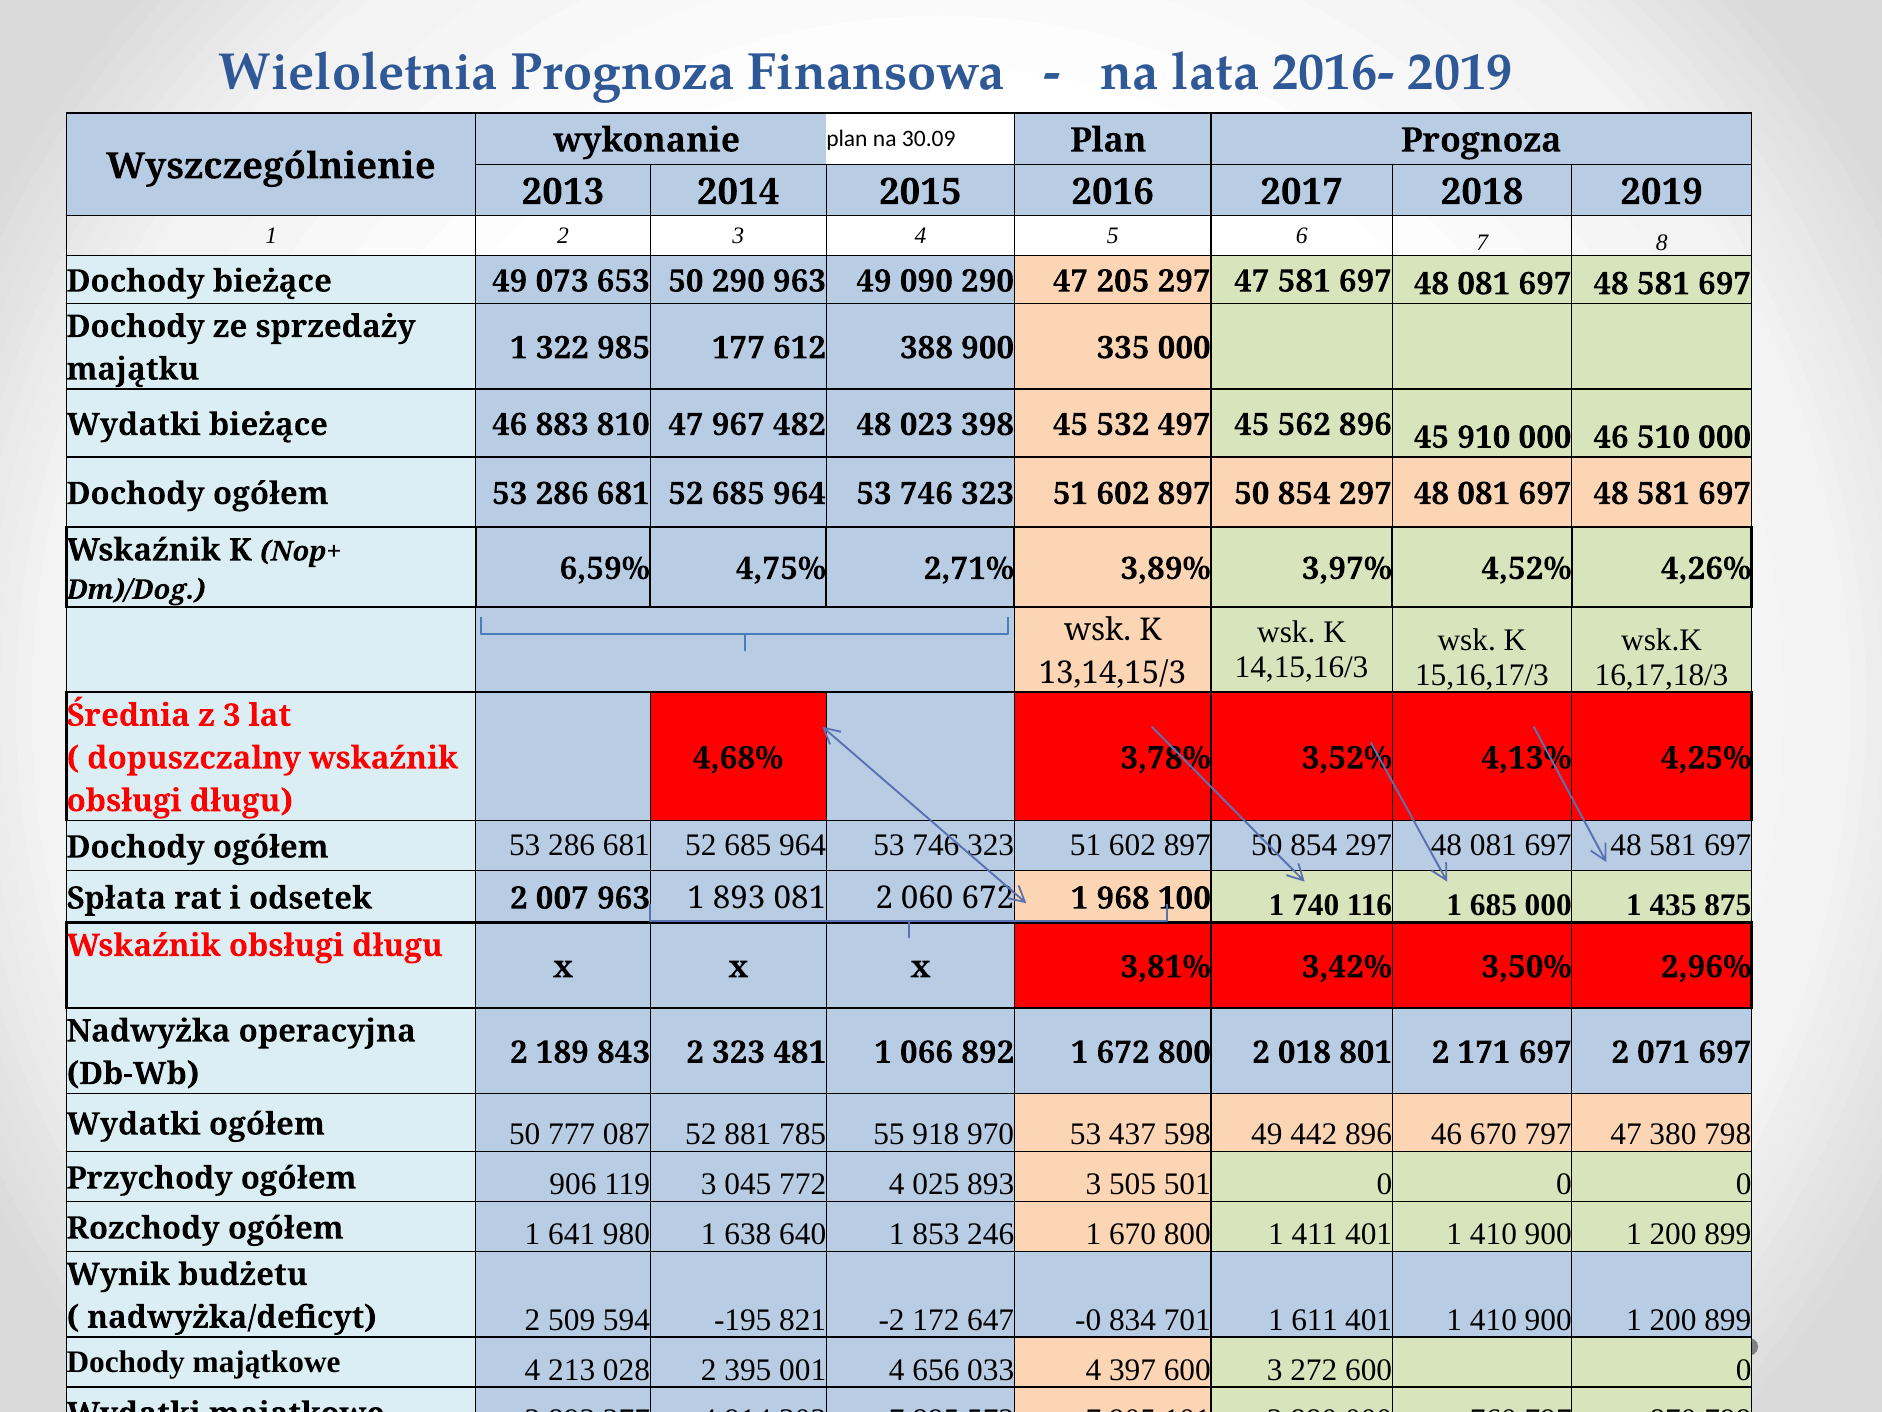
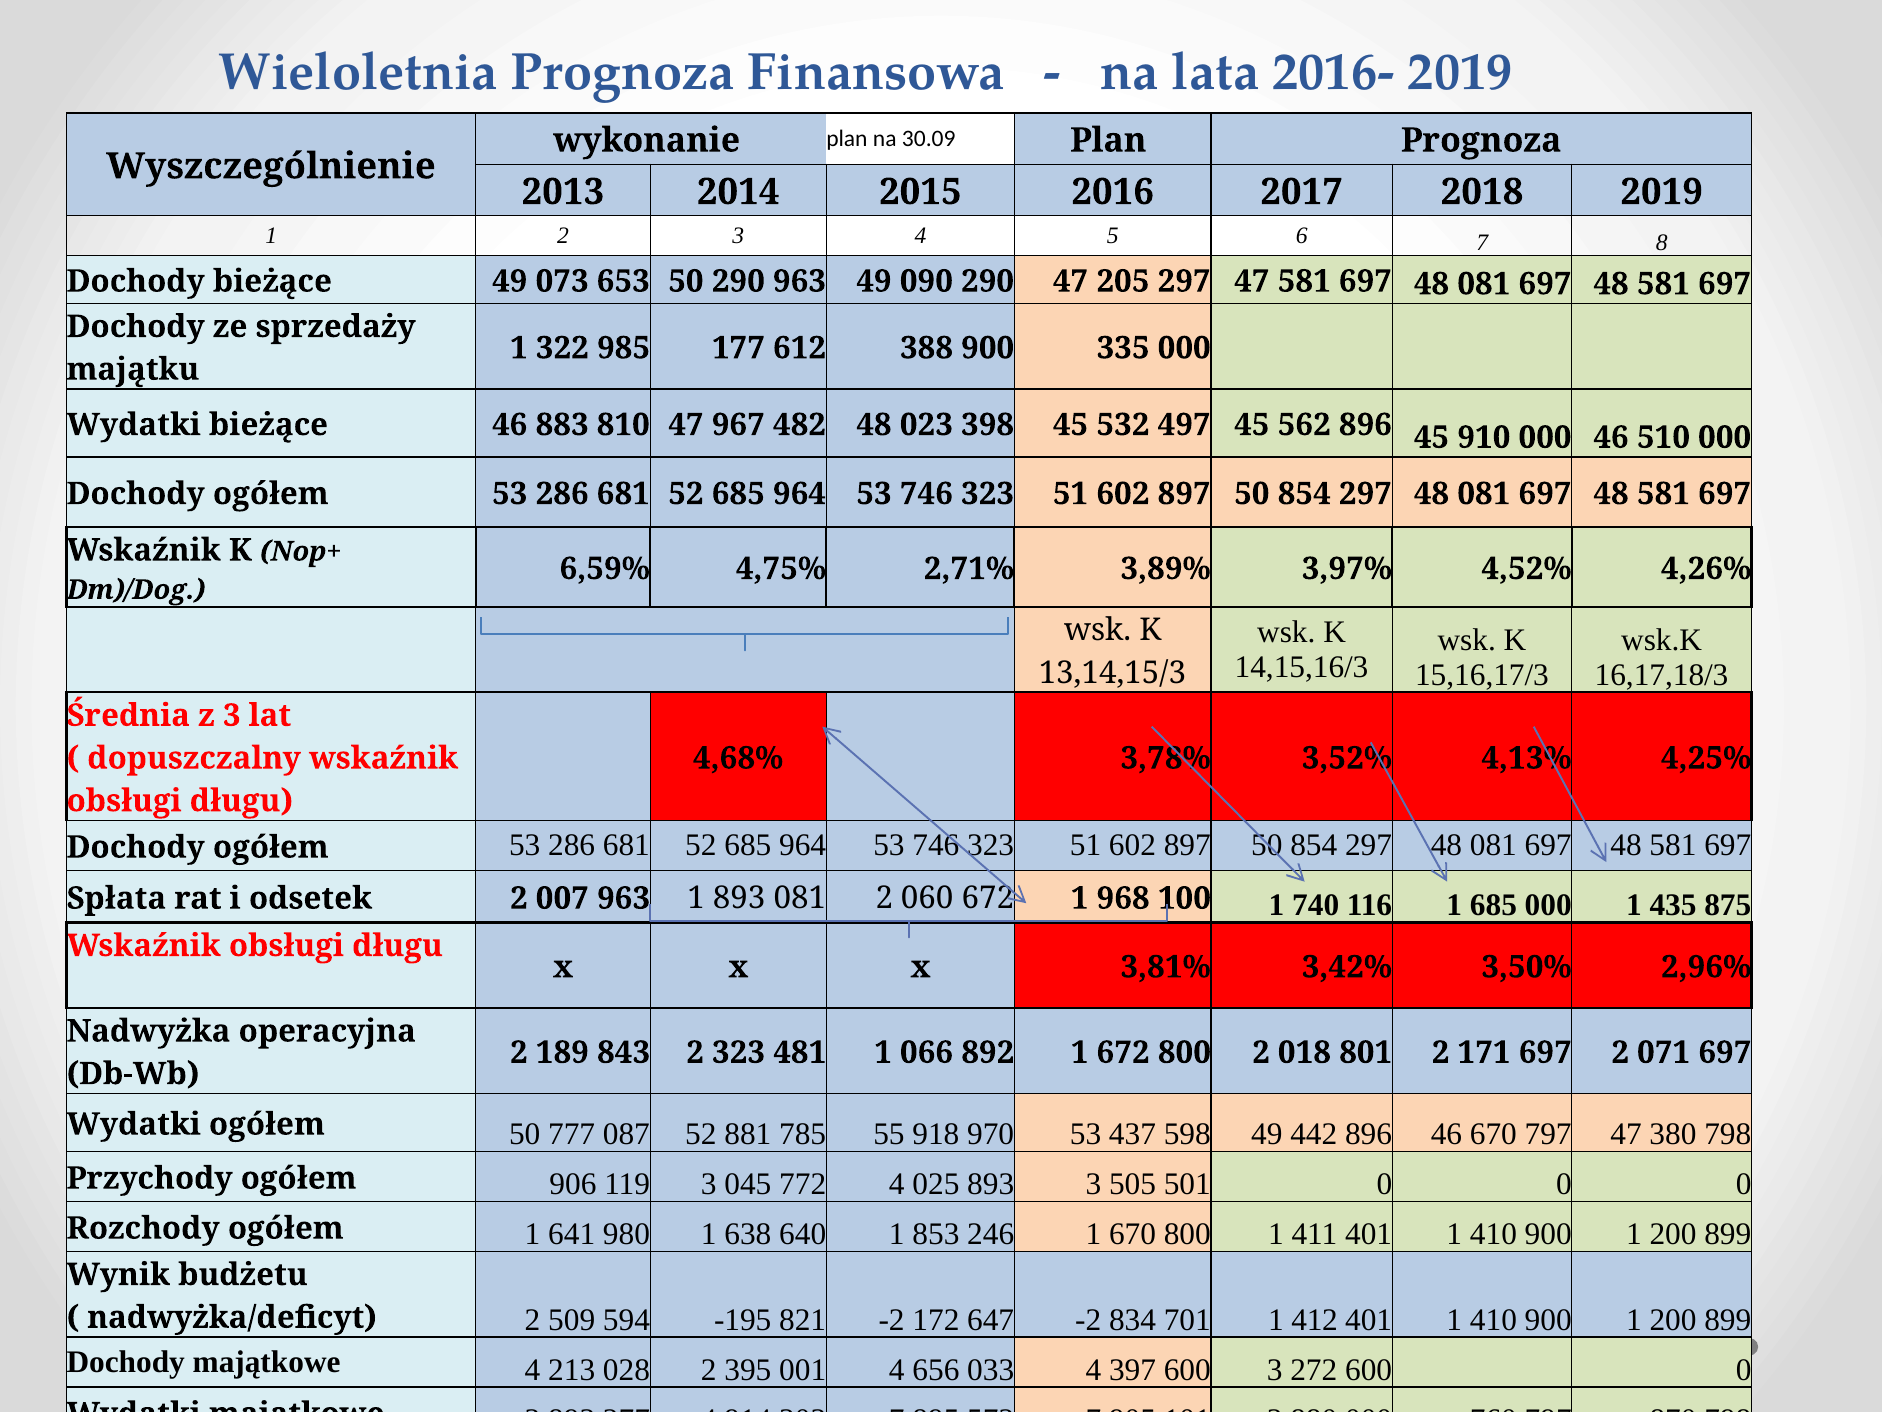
647 -0: -0 -> -2 (1088, 1319)
611: 611 -> 412 (1315, 1319)
